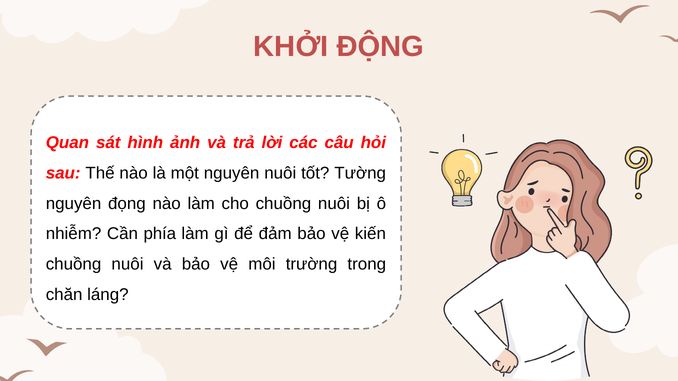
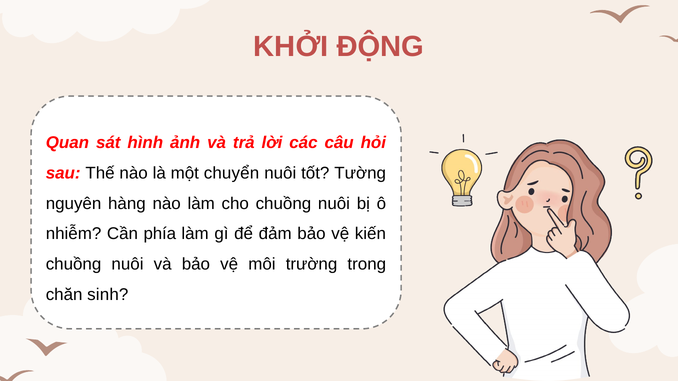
một nguyên: nguyên -> chuyển (231, 173)
đọng: đọng -> hàng (127, 204)
láng: láng -> sinh (108, 295)
